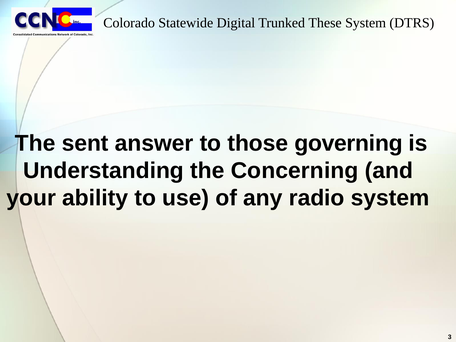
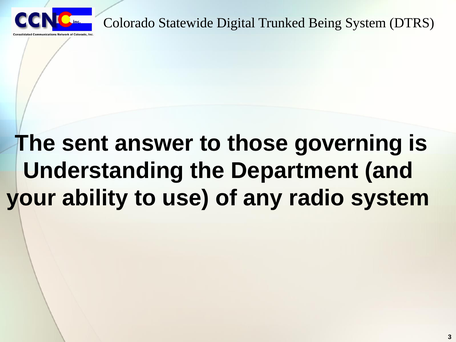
These: These -> Being (325, 23)
Concerning: Concerning -> Department (295, 171)
